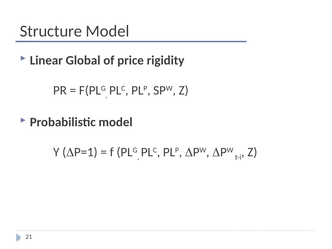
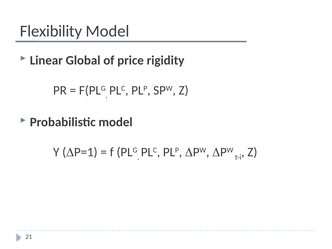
Structure: Structure -> Flexibility (51, 31)
